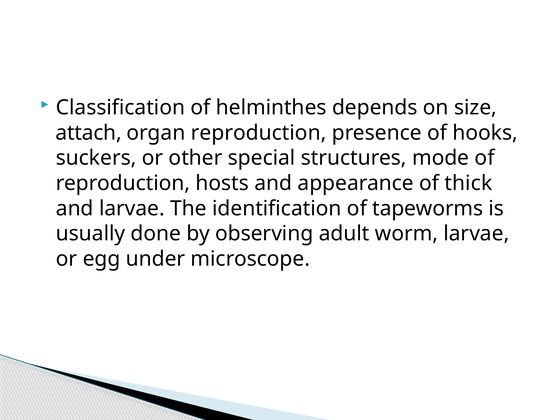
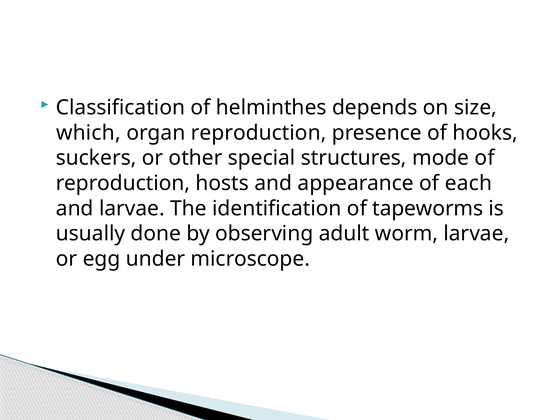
attach: attach -> which (88, 133)
thick: thick -> each (468, 183)
